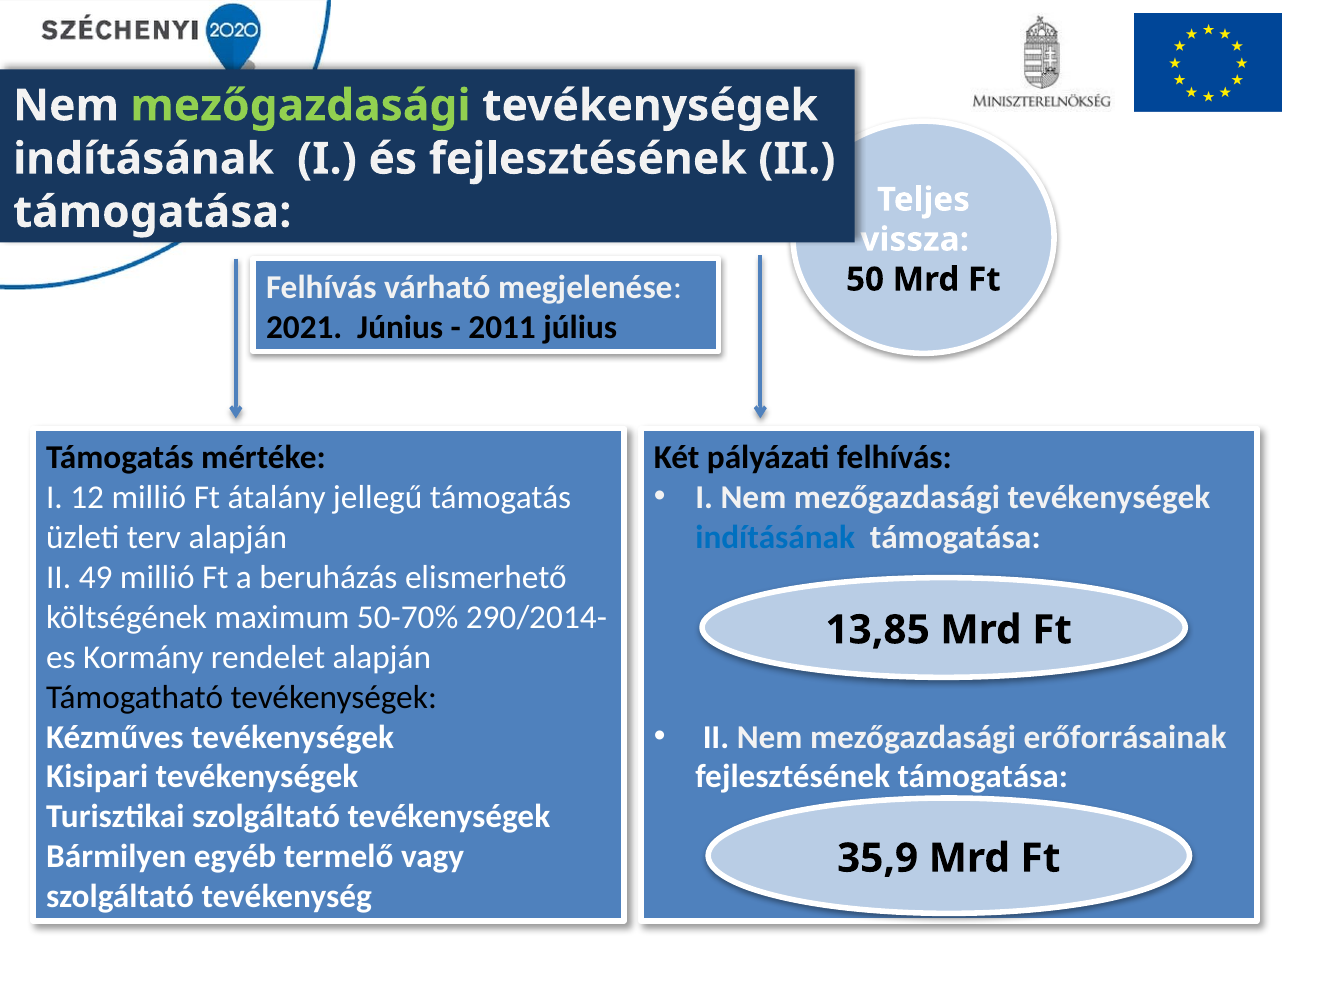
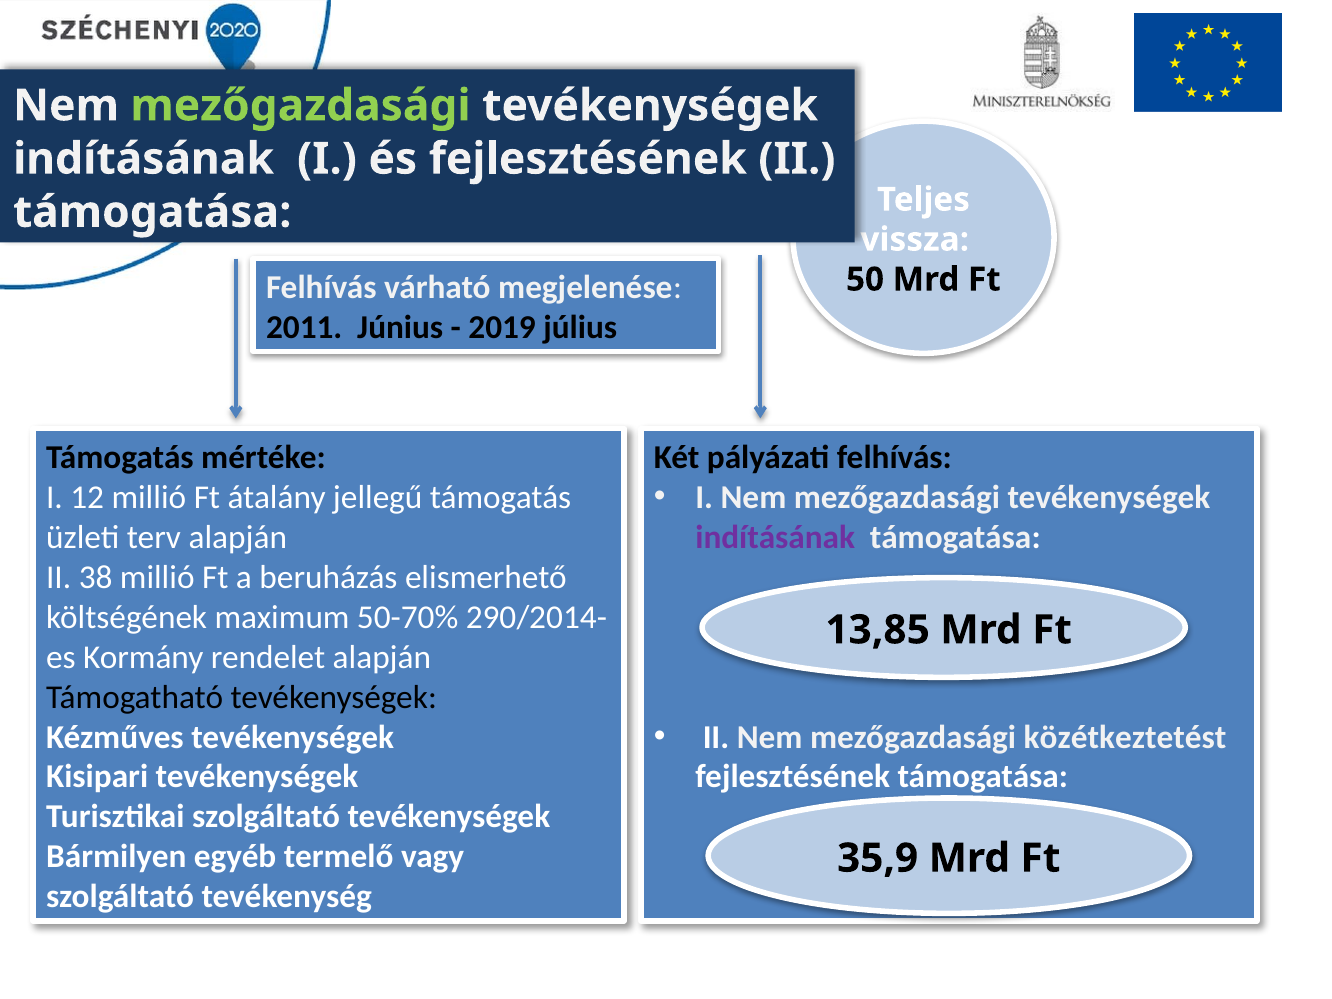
2021: 2021 -> 2011 (304, 327)
2011: 2011 -> 2019 (502, 327)
indításának colour: blue -> purple (775, 537)
49: 49 -> 38 (96, 577)
erőforrásainak: erőforrásainak -> közétkeztetést (1125, 737)
